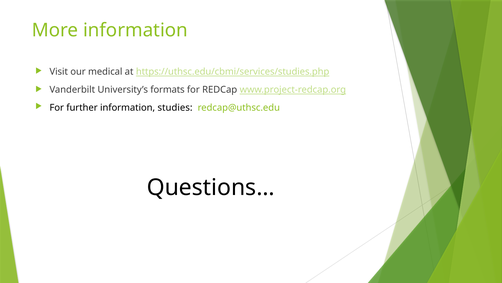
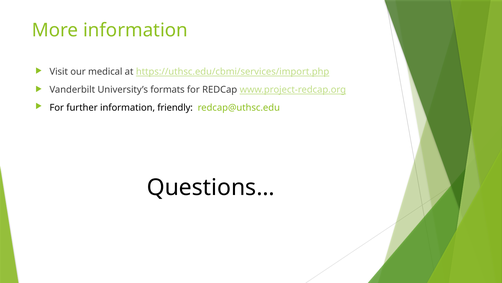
https://uthsc.edu/cbmi/services/studies.php: https://uthsc.edu/cbmi/services/studies.php -> https://uthsc.edu/cbmi/services/import.php (233, 72)
studies: studies -> friendly (175, 108)
